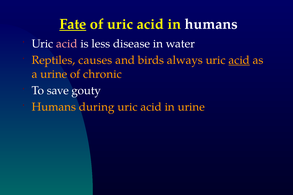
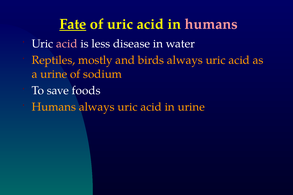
humans colour: white -> pink (211, 24)
causes: causes -> mostly (95, 60)
acid underline: present -> none (239, 60)
chronic: chronic -> sodium (103, 74)
gouty: gouty -> foods (86, 91)
Humans during: during -> always (97, 107)
